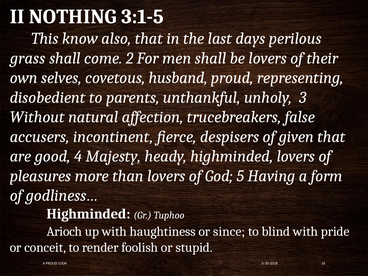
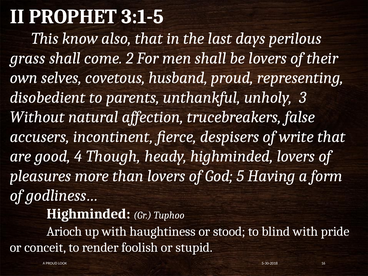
NOTHING: NOTHING -> PROPHET (73, 17)
given: given -> write (296, 137)
Majesty: Majesty -> Though (113, 156)
since: since -> stood (229, 231)
